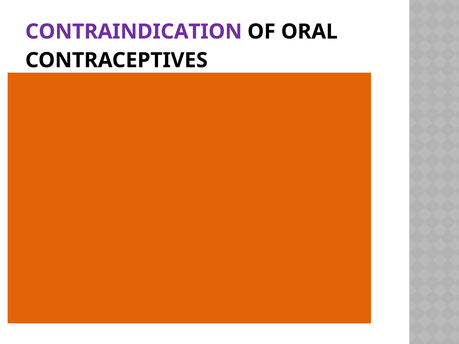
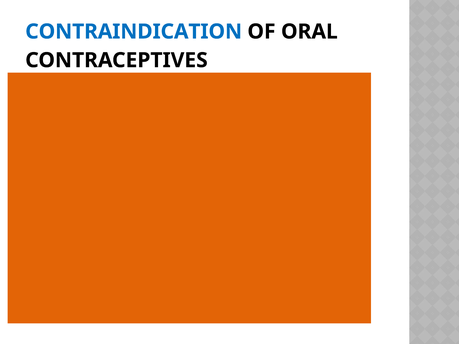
CONTRAINDICATION colour: purple -> blue (134, 32)
